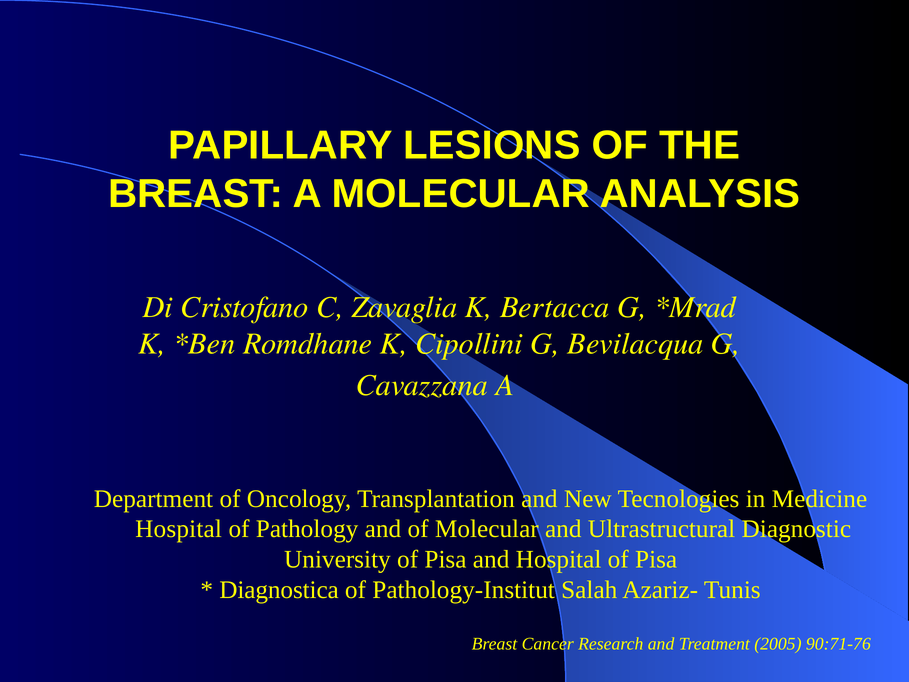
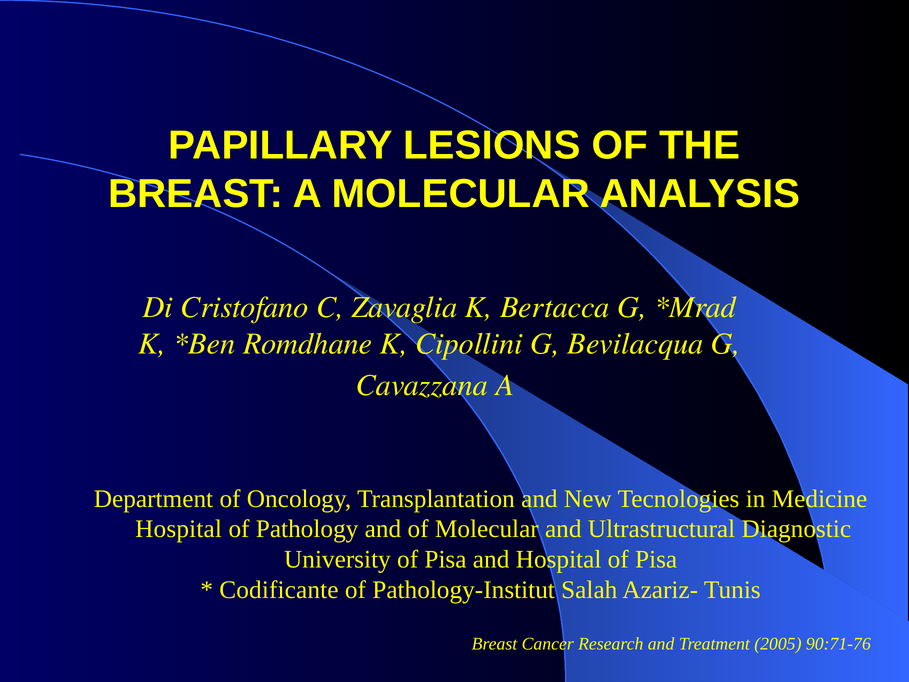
Diagnostica: Diagnostica -> Codificante (279, 590)
